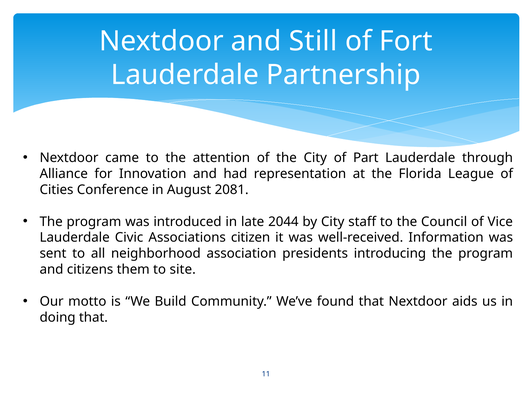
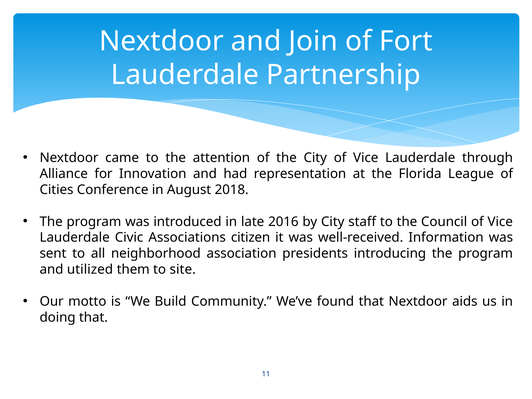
Still: Still -> Join (313, 41)
City of Part: Part -> Vice (366, 158)
2081: 2081 -> 2018 (232, 190)
2044: 2044 -> 2016 (283, 222)
citizens: citizens -> utilized (90, 270)
